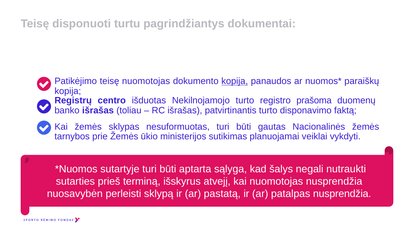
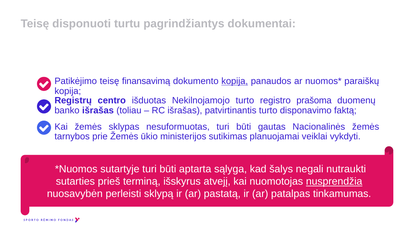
teisę nuomotojas: nuomotojas -> finansavimą (146, 81)
nusprendžia underline: none -> present (334, 181)
patalpas nusprendžia: nusprendžia -> tinkamumas (342, 194)
